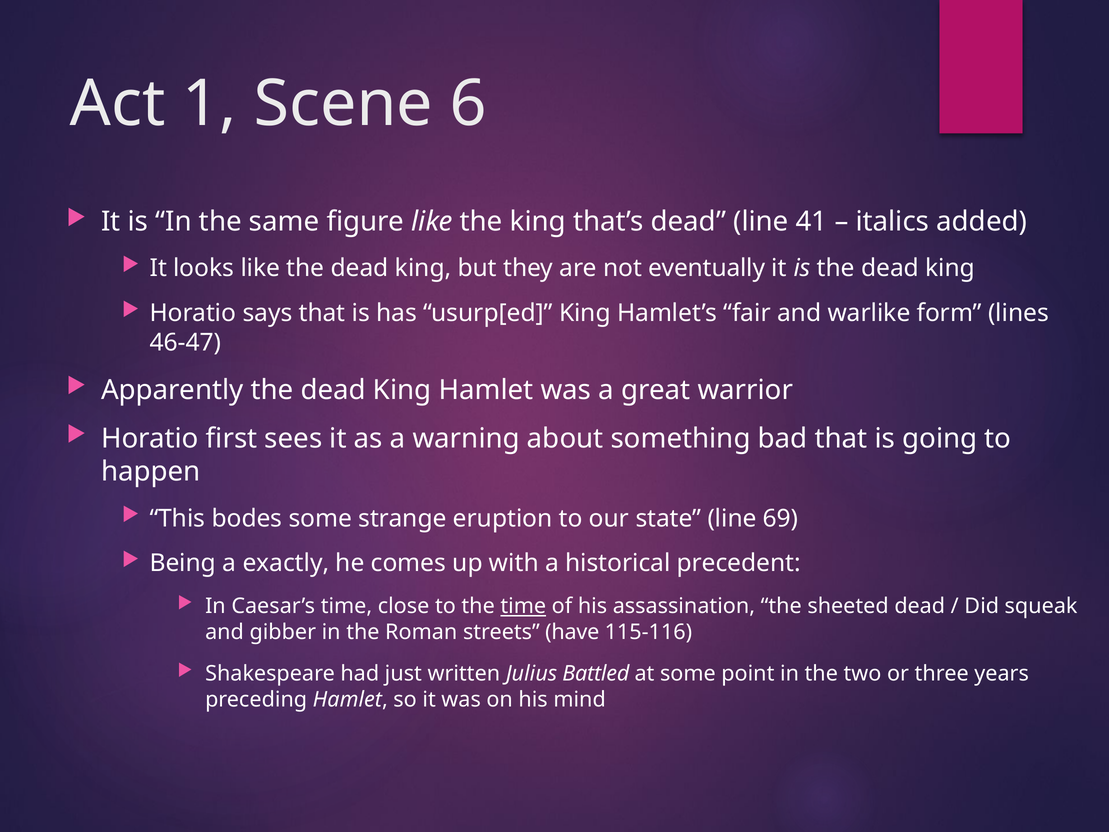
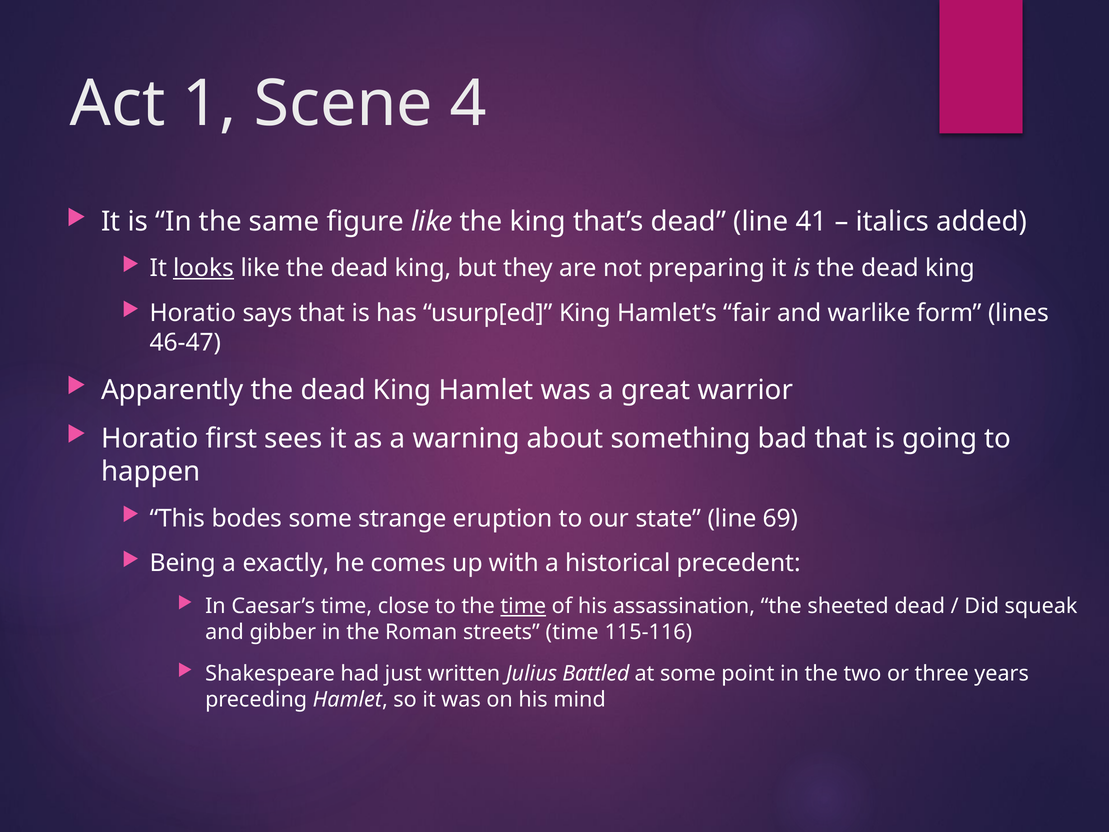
6: 6 -> 4 (468, 104)
looks underline: none -> present (204, 268)
eventually: eventually -> preparing (707, 268)
streets have: have -> time (572, 632)
